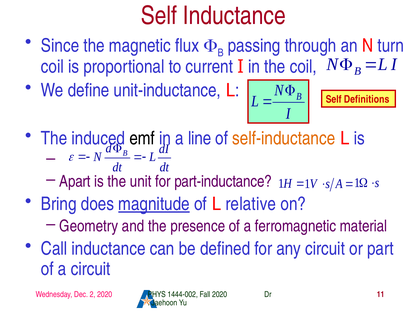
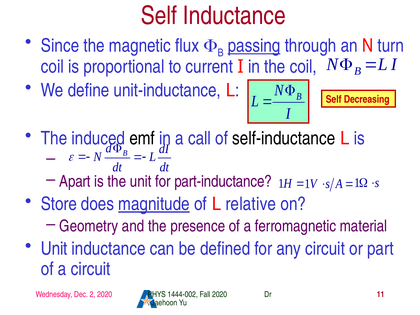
passing underline: none -> present (254, 46)
Definitions: Definitions -> Decreasing (367, 99)
line: line -> call (200, 138)
self-inductance colour: orange -> black (284, 138)
Bring: Bring -> Store (59, 204)
Call: Call -> Unit (54, 249)
